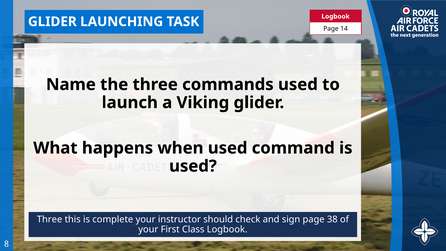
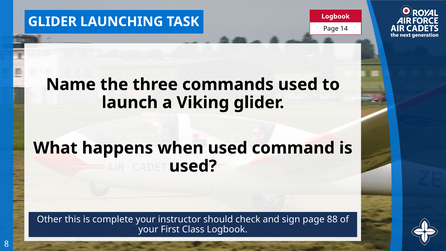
Three: Three -> Other (50, 219)
38: 38 -> 88 (332, 219)
